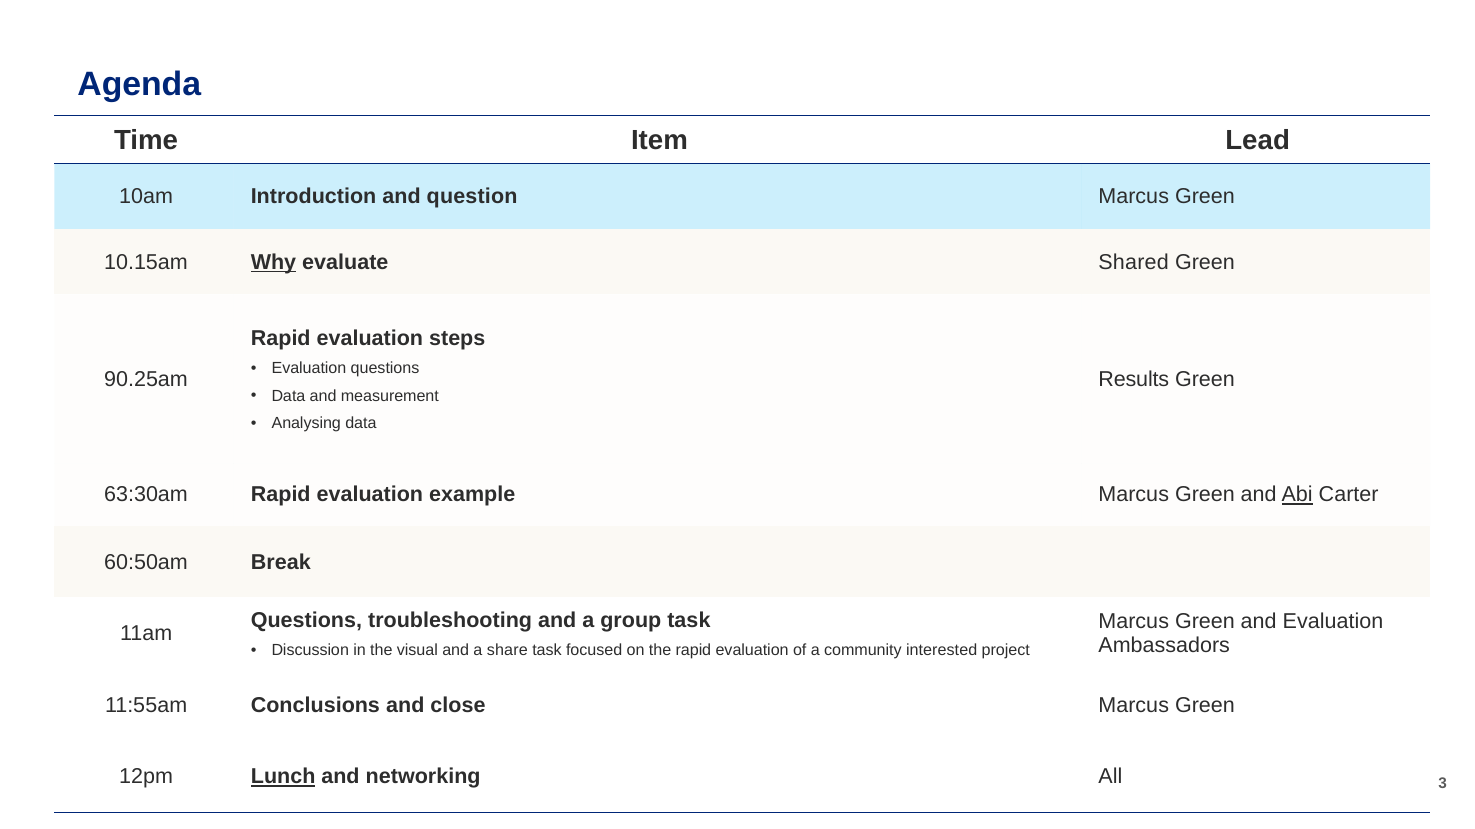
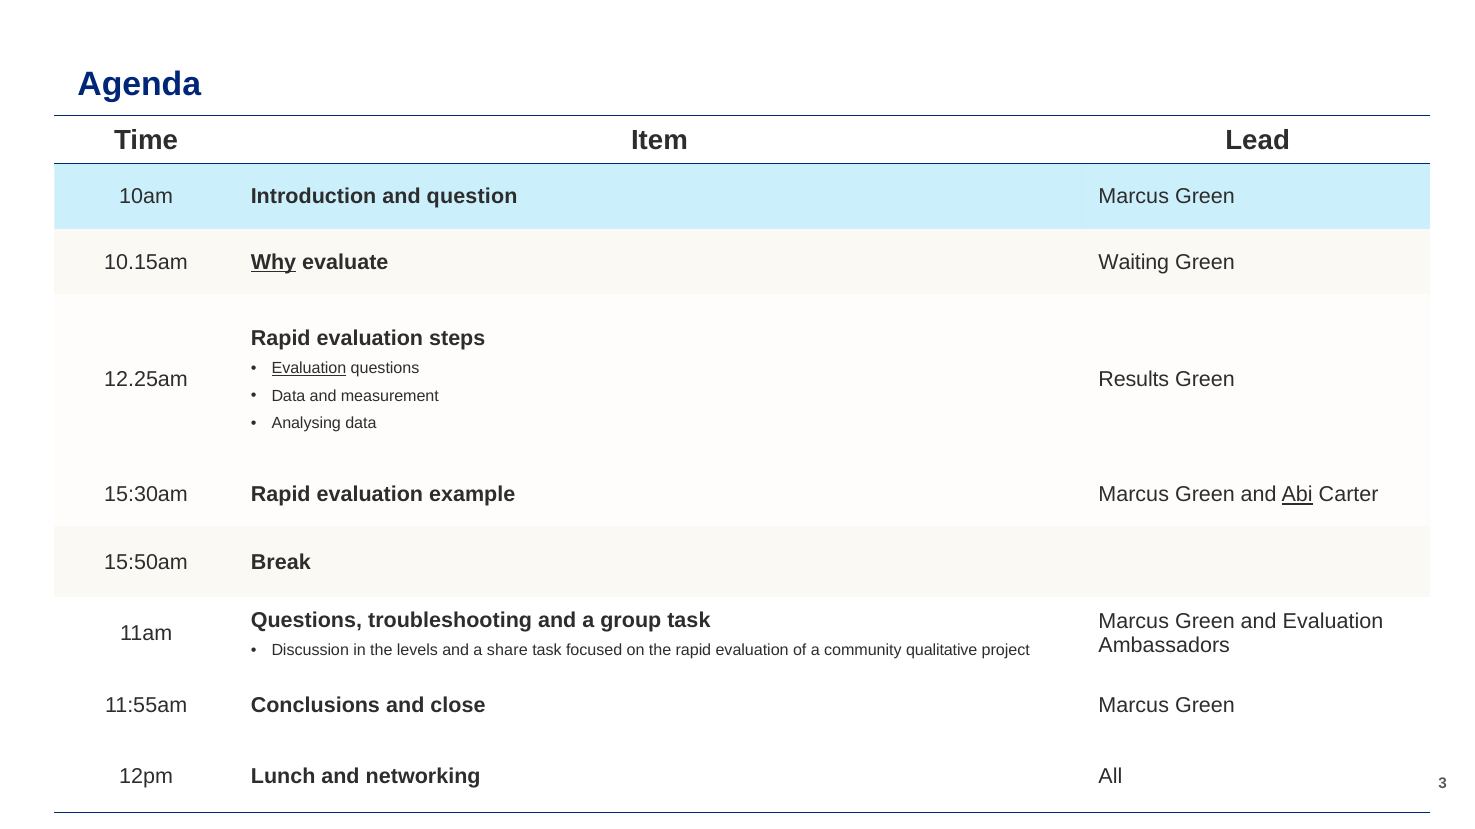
Shared: Shared -> Waiting (1134, 262)
Evaluation underline: none -> present (309, 369)
90.25am: 90.25am -> 12.25am (146, 379)
63:30am: 63:30am -> 15:30am (146, 495)
60:50am: 60:50am -> 15:50am (146, 562)
visual: visual -> levels (417, 651)
interested: interested -> qualitative (942, 651)
Lunch underline: present -> none (283, 777)
